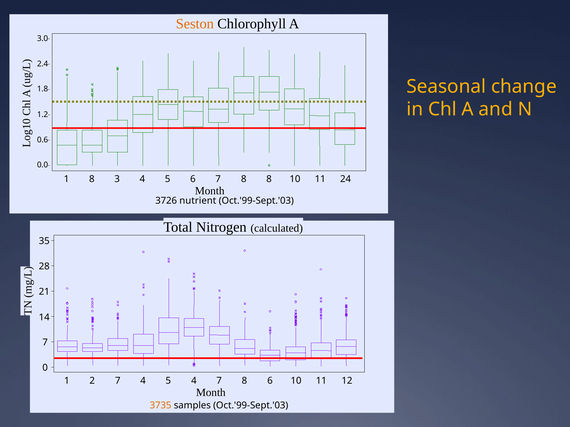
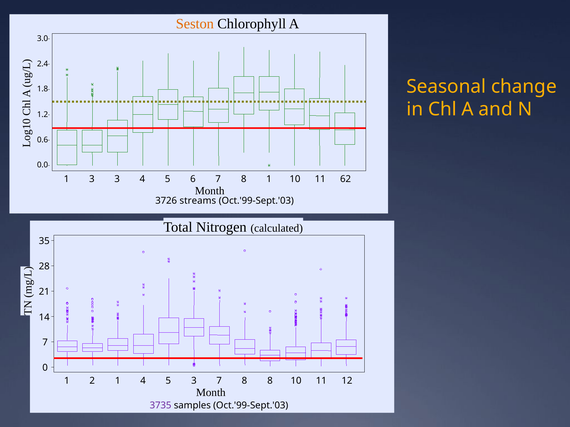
1 8: 8 -> 3 (92, 179)
8 8: 8 -> 1 (269, 179)
24: 24 -> 62 (346, 179)
nutrient: nutrient -> streams (198, 201)
2 7: 7 -> 1 (118, 381)
5 4: 4 -> 3 (194, 381)
8 6: 6 -> 8 (270, 381)
3735 colour: orange -> purple (161, 406)
